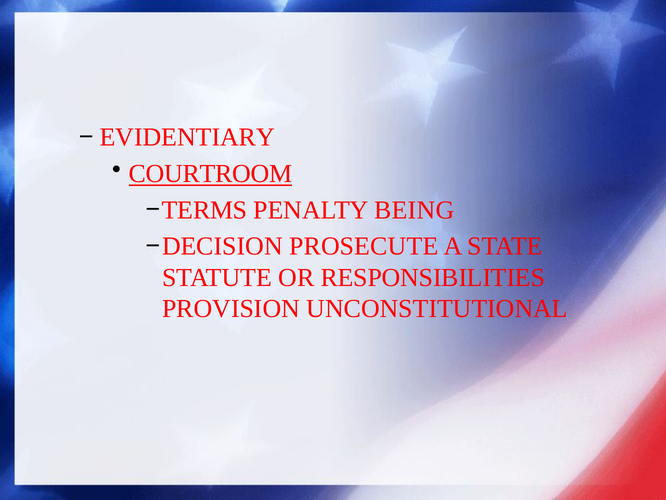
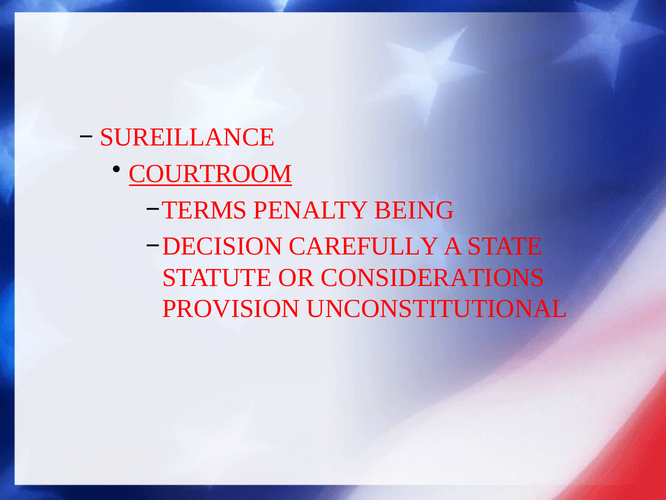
EVIDENTIARY: EVIDENTIARY -> SUREILLANCE (187, 137)
PROSECUTE: PROSECUTE -> CAREFULLY (364, 246)
RESPONSIBILITIES: RESPONSIBILITIES -> CONSIDERATIONS (433, 277)
